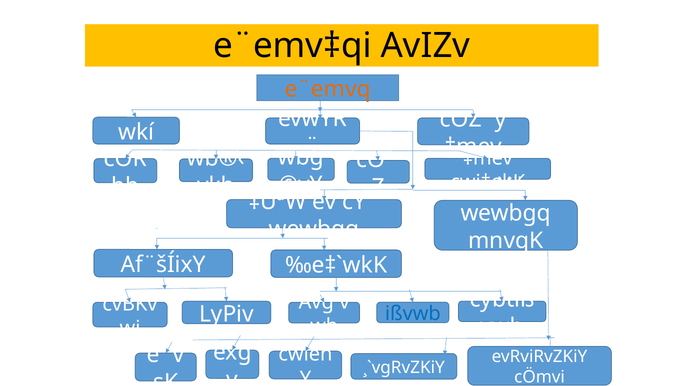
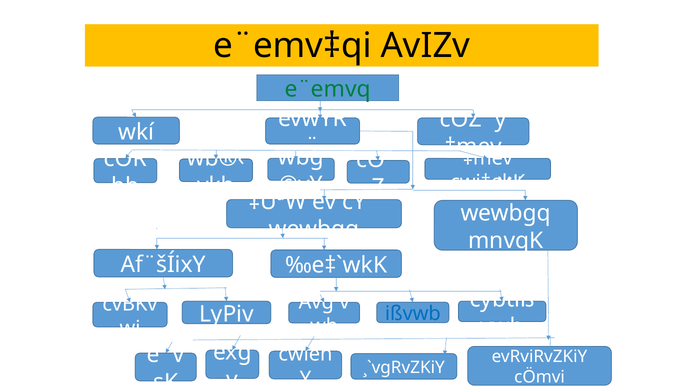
e¨emvq colour: orange -> green (328, 89)
